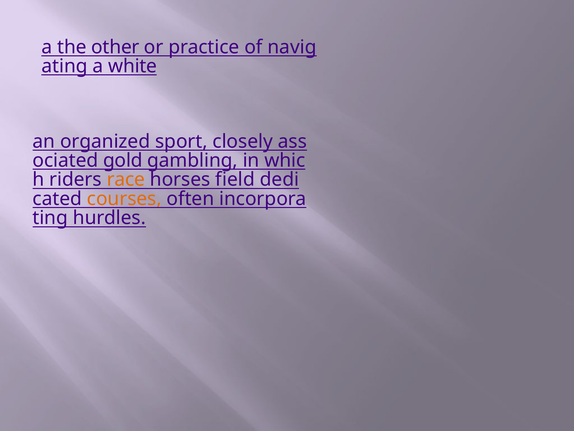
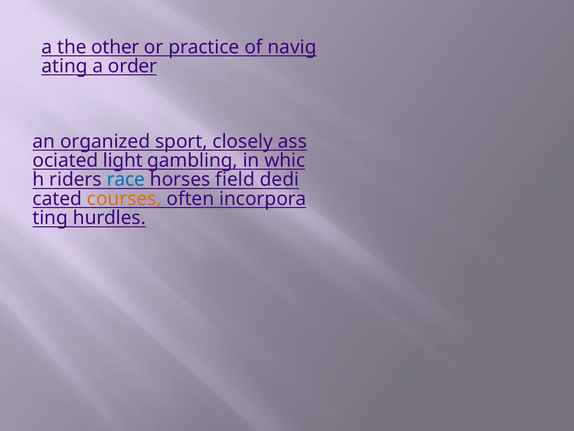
white: white -> order (133, 66)
gold: gold -> light (123, 160)
race colour: orange -> blue (126, 179)
